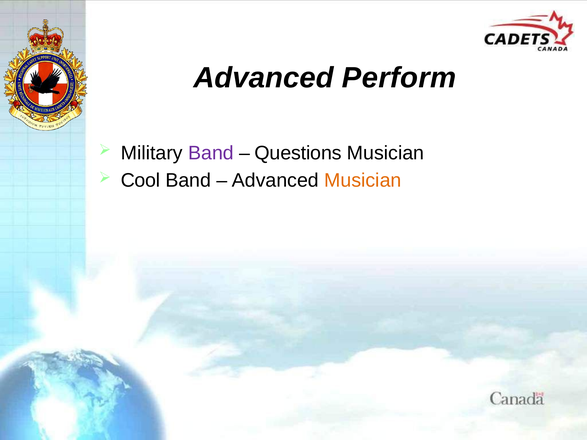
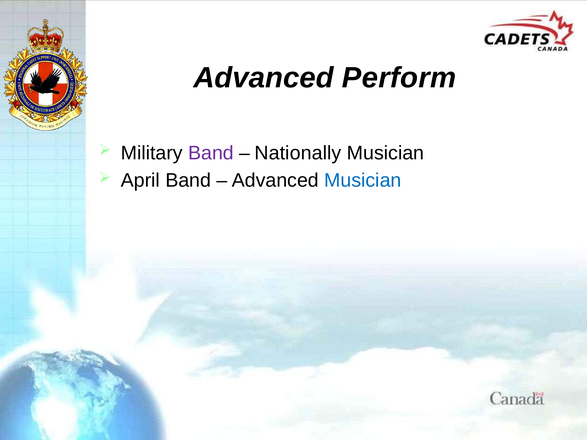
Questions: Questions -> Nationally (298, 153)
Cool: Cool -> April (140, 180)
Musician colour: orange -> blue (363, 180)
